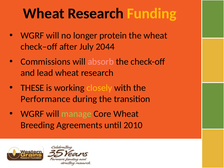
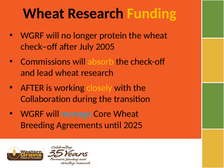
2044: 2044 -> 2005 (105, 47)
absorb colour: pink -> yellow (101, 62)
THESE: THESE -> AFTER (32, 88)
Performance: Performance -> Collaboration (46, 99)
manage colour: light green -> light blue (76, 114)
2010: 2010 -> 2025 (133, 125)
